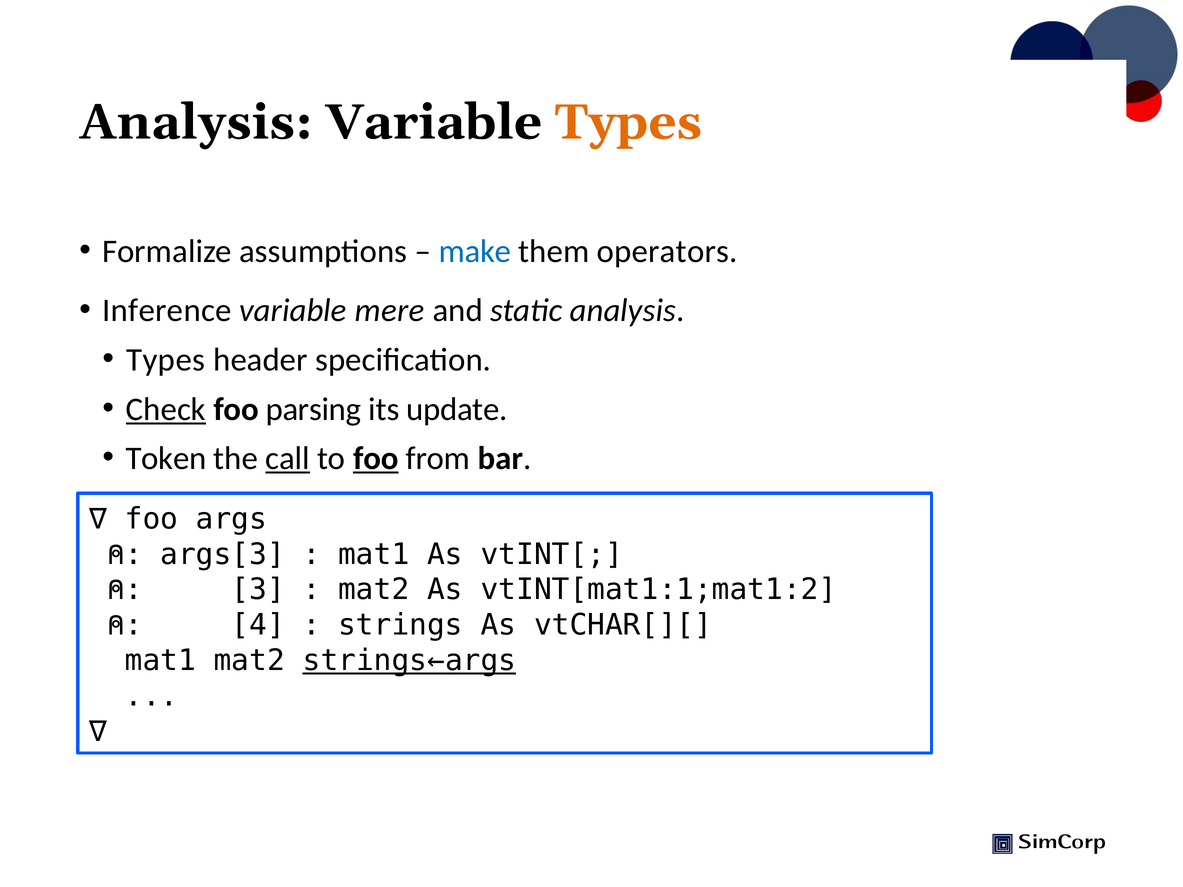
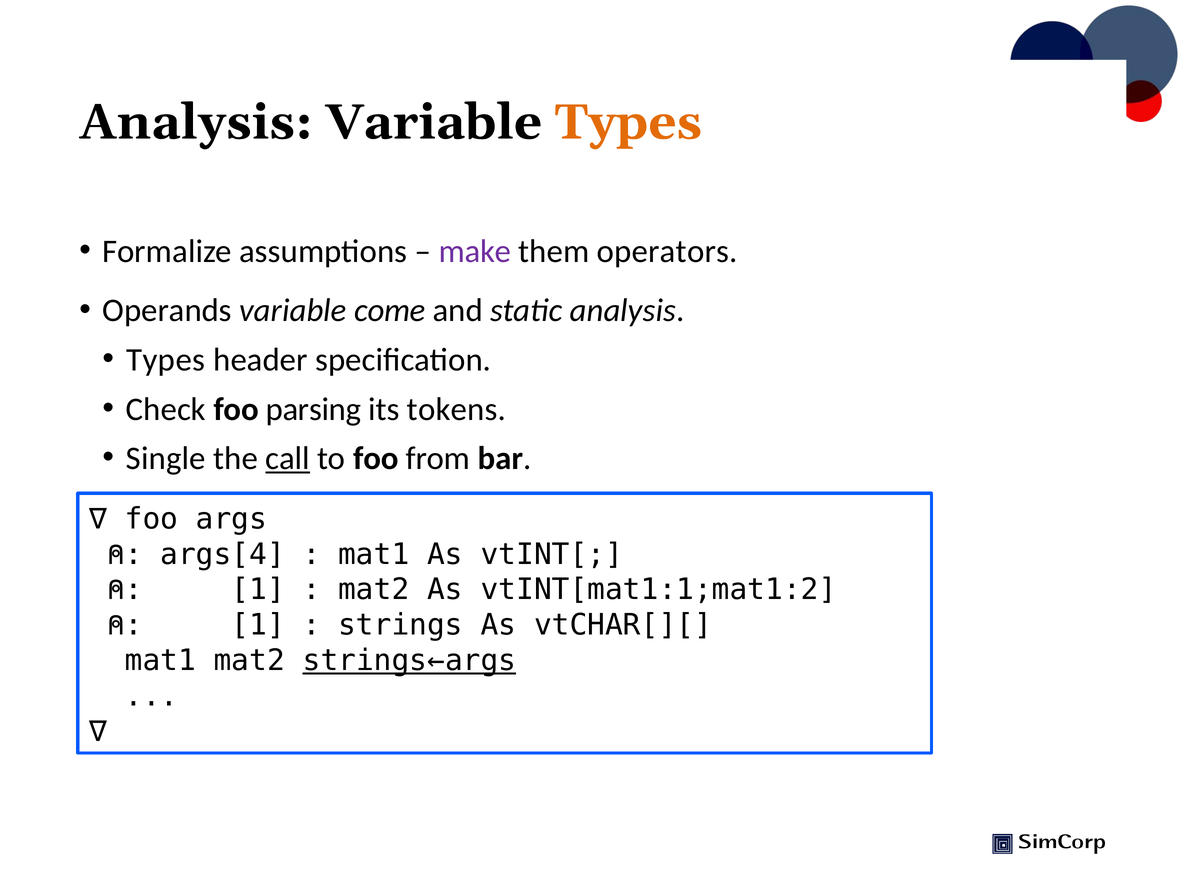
make colour: blue -> purple (475, 251)
Inference: Inference -> Operands (167, 311)
mere: mere -> come (390, 311)
Check underline: present -> none (166, 409)
update: update -> tokens (457, 409)
Token: Token -> Single (166, 459)
foo underline: present -> none (376, 459)
args[3: args[3 -> args[4 (223, 554)
3: 3 -> 1 (258, 590)
4: 4 -> 1 (258, 625)
